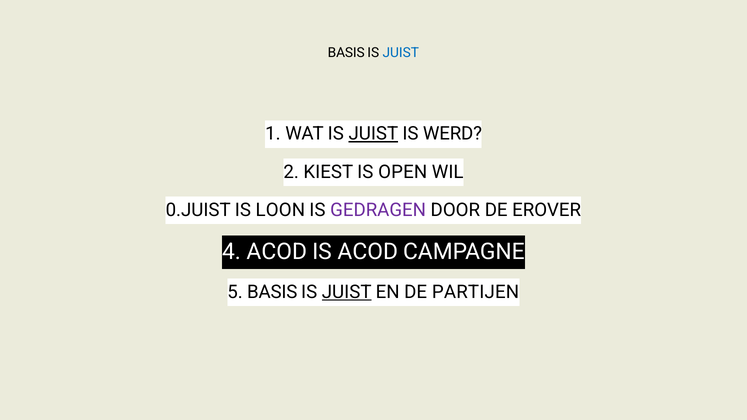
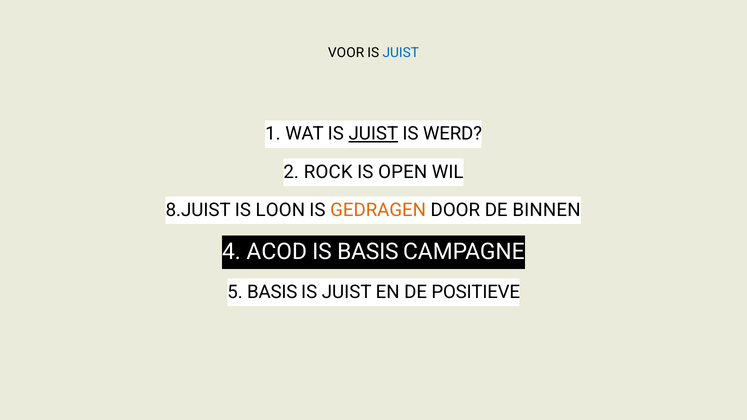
BASIS: BASIS -> VOOR (346, 53)
KIEST: KIEST -> ROCK (328, 172)
0.JUIST: 0.JUIST -> 8.JUIST (198, 210)
GEDRAGEN colour: purple -> orange (378, 210)
EROVER: EROVER -> BINNEN (547, 210)
IS ACOD: ACOD -> BASIS (368, 252)
JUIST underline: present -> none (347, 292)
PARTIJEN: PARTIJEN -> POSITIEVE (476, 292)
